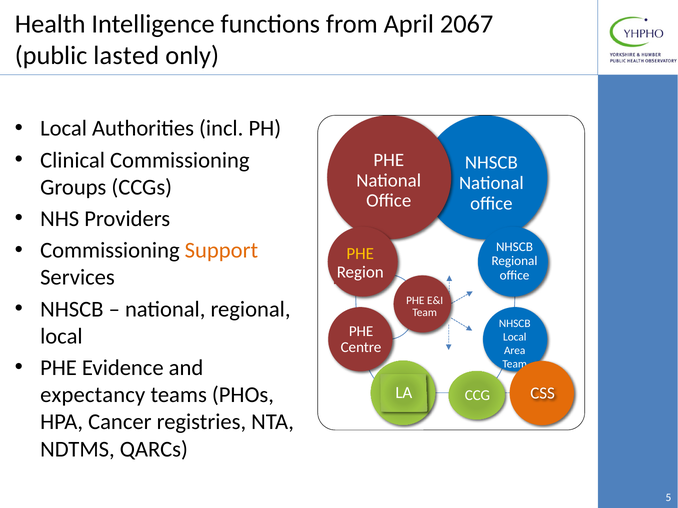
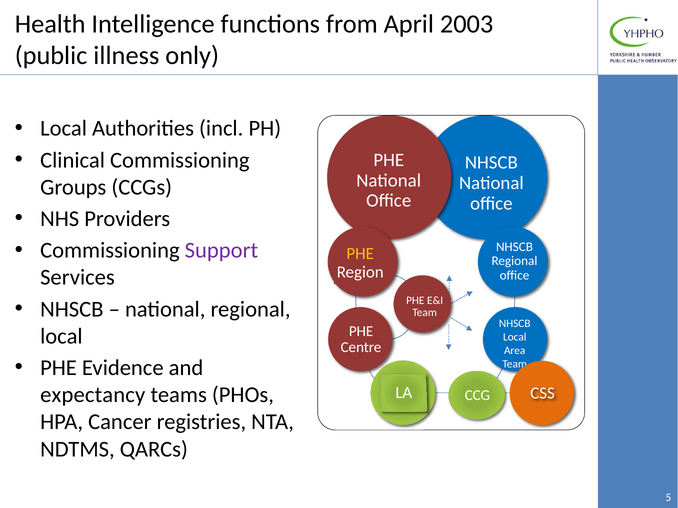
2067: 2067 -> 2003 (467, 24)
lasted: lasted -> illness (126, 56)
Support colour: orange -> purple (221, 251)
